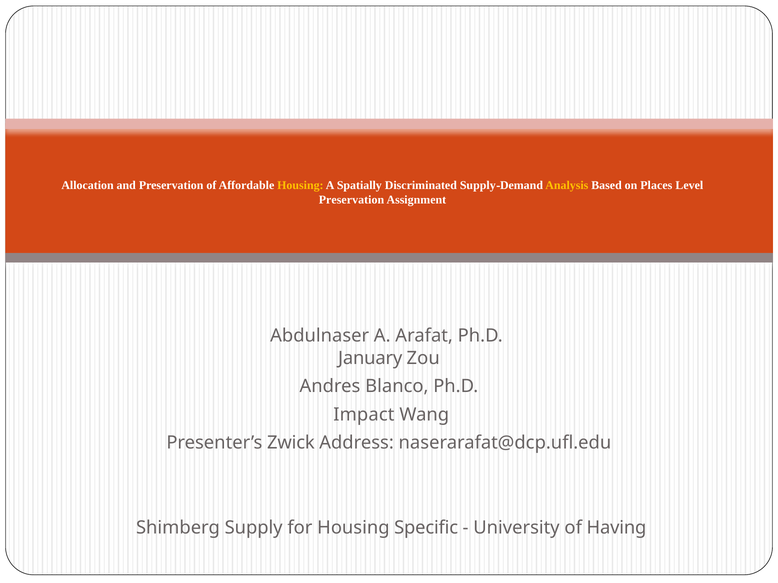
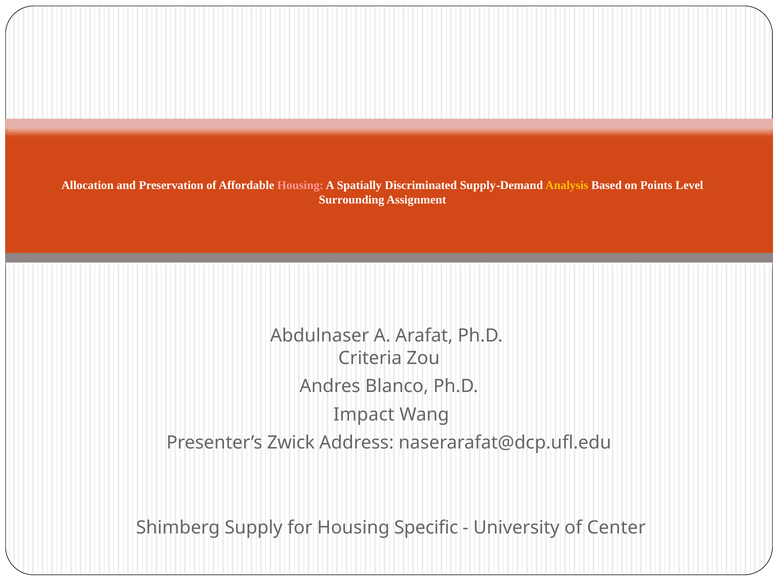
Housing colour: yellow -> pink (300, 186)
Places: Places -> Points (656, 186)
Preservation: Preservation -> Surrounding (352, 200)
January: January -> Criteria (370, 358)
Having: Having -> Center (616, 528)
